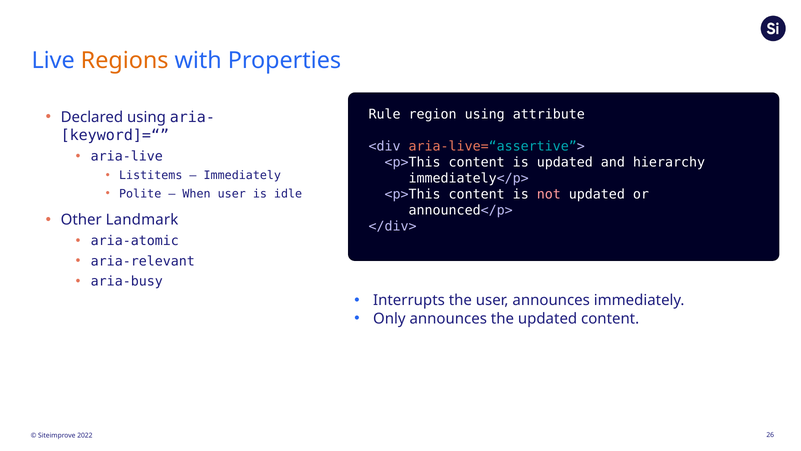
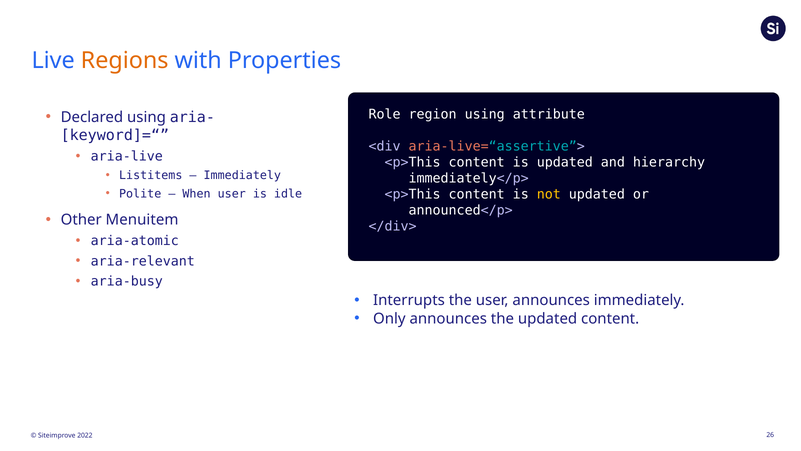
Rule: Rule -> Role (385, 114)
not colour: pink -> yellow (549, 194)
Landmark: Landmark -> Menuitem (142, 220)
